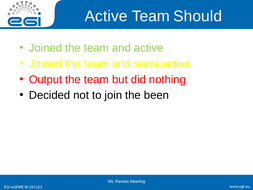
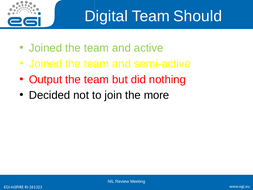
Active: Active -> Digital (106, 16)
been: been -> more (157, 95)
